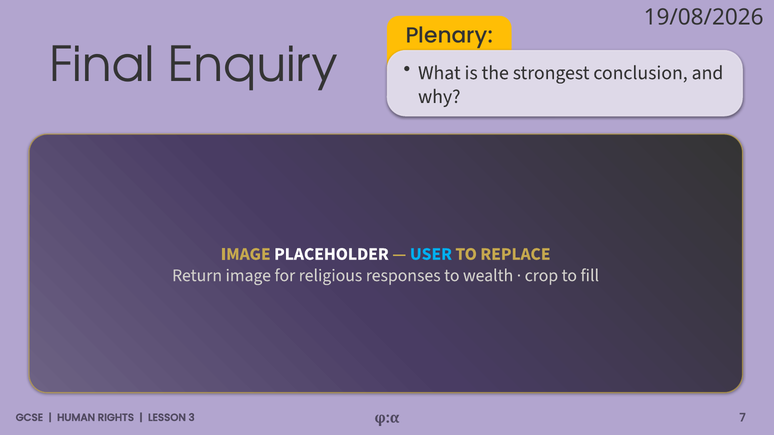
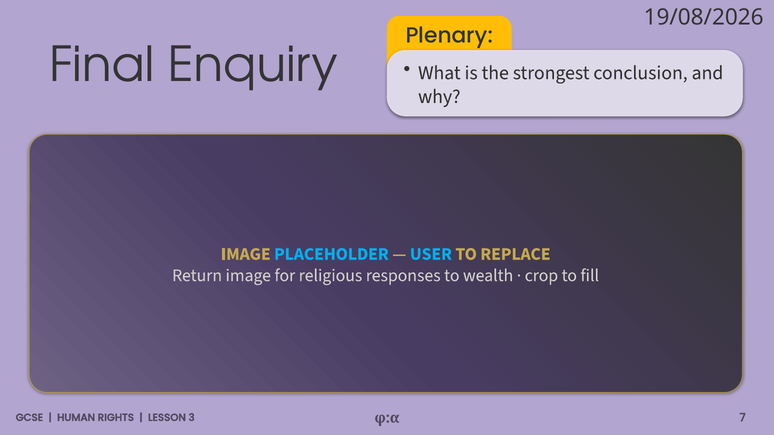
PLACEHOLDER colour: white -> light blue (331, 254)
